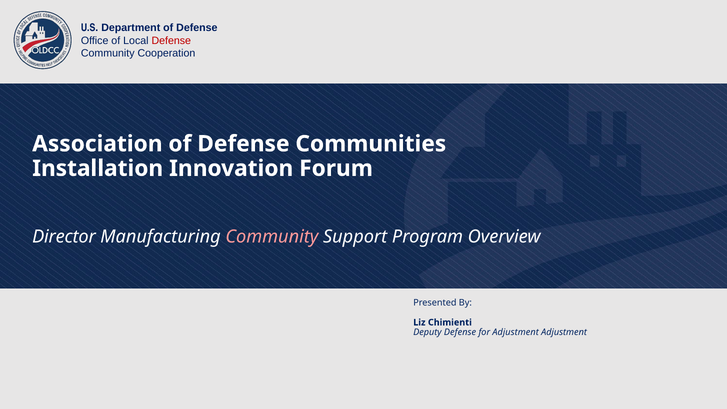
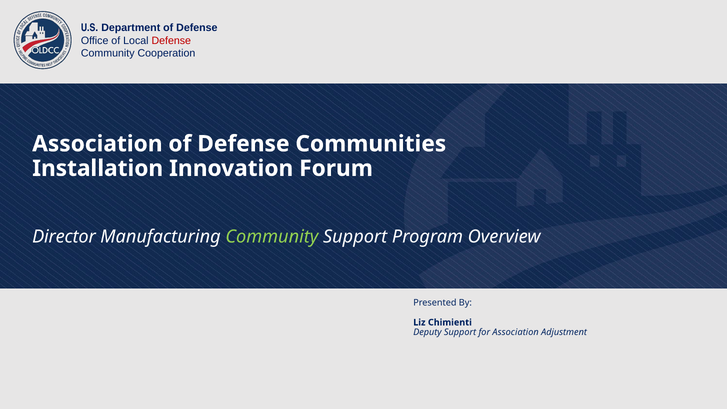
Community colour: pink -> light green (272, 237)
Deputy Defense: Defense -> Support (460, 332)
for Adjustment: Adjustment -> Association (516, 332)
